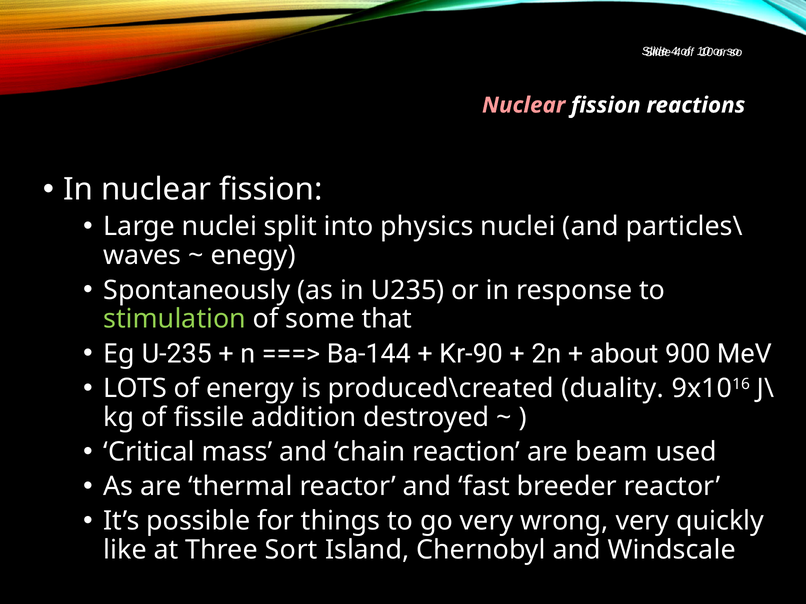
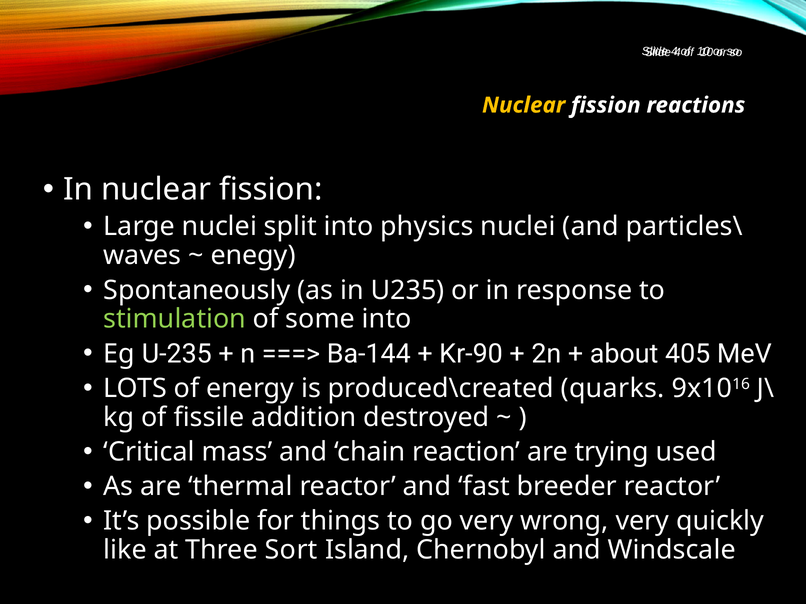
Nuclear colour: pink -> yellow (524, 105)
some that: that -> into (387, 319)
900: 900 -> 405 (688, 354)
duality: duality -> quarks (613, 389)
beam: beam -> trying (612, 452)
